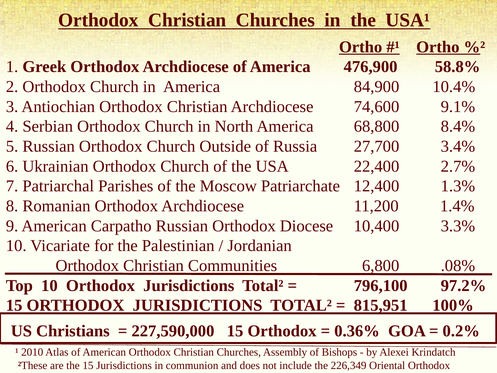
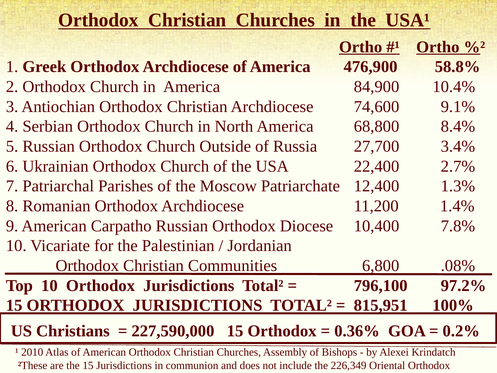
3.3%: 3.3% -> 7.8% (458, 226)
